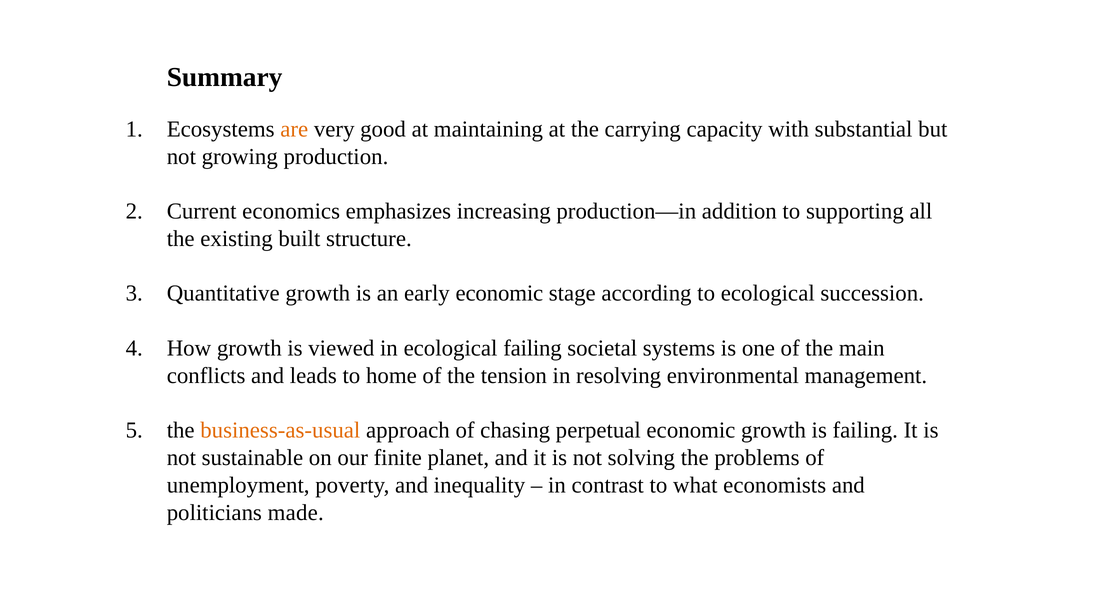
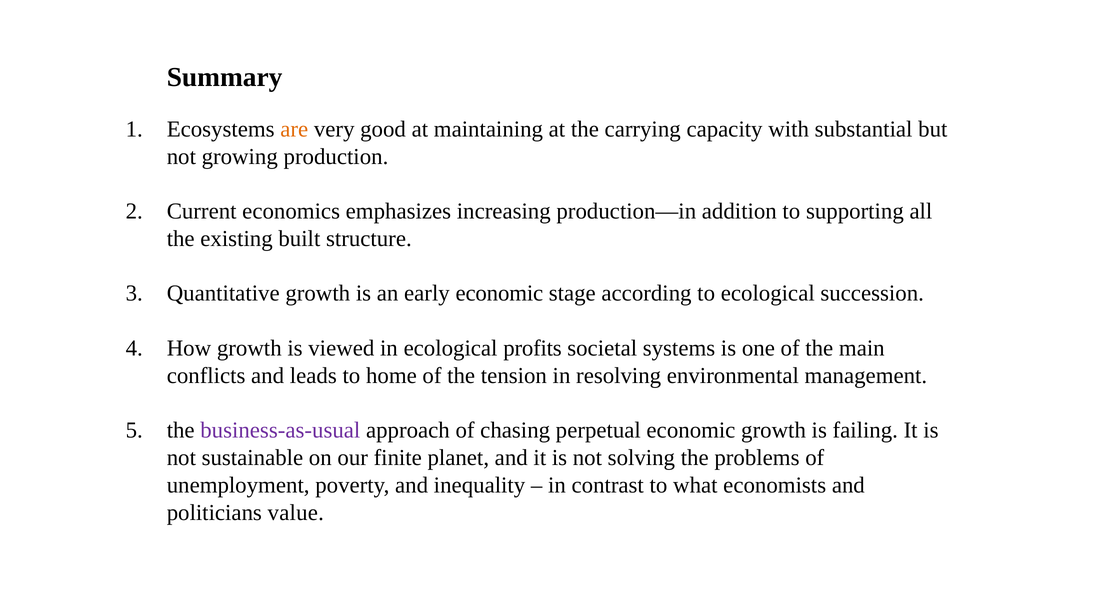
ecological failing: failing -> profits (533, 349)
business-as-usual colour: orange -> purple (280, 431)
made: made -> value (296, 513)
